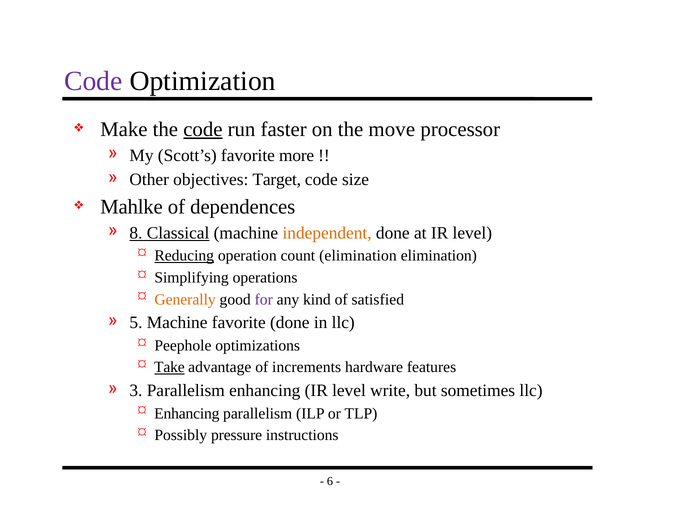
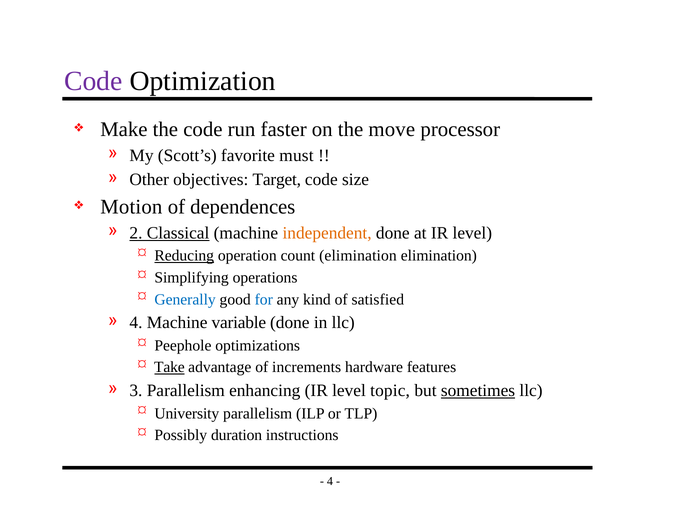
code underline: present -> none (203, 129)
more: more -> must (296, 155)
Mahlke: Mahlke -> Motion (131, 207)
8: 8 -> 2 (136, 233)
Generally colour: orange -> blue (185, 299)
for colour: purple -> blue (264, 299)
5: 5 -> 4 (136, 323)
Machine favorite: favorite -> variable (239, 323)
write: write -> topic (390, 391)
sometimes underline: none -> present (478, 391)
Enhancing: Enhancing -> University (187, 413)
pressure: pressure -> duration (237, 435)
6: 6 -> 4 (330, 482)
